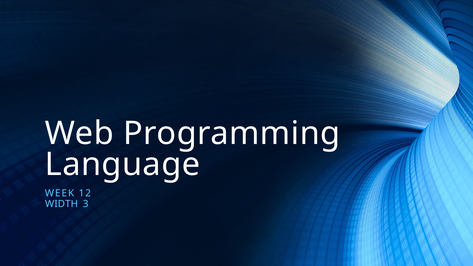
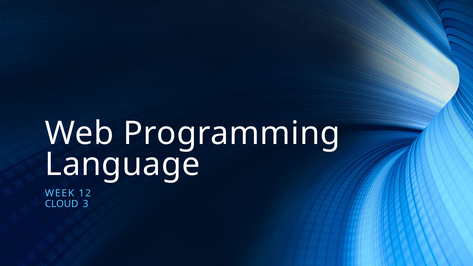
WIDTH: WIDTH -> CLOUD (62, 204)
